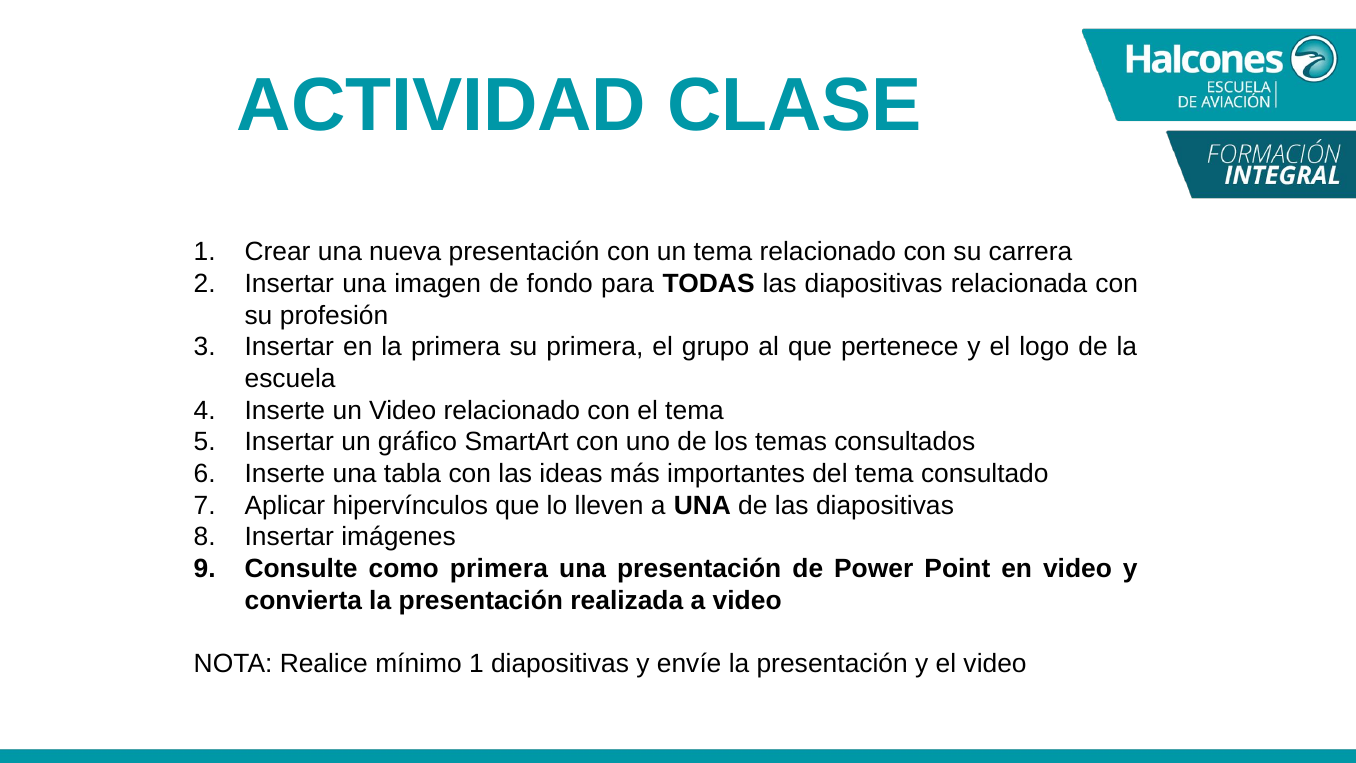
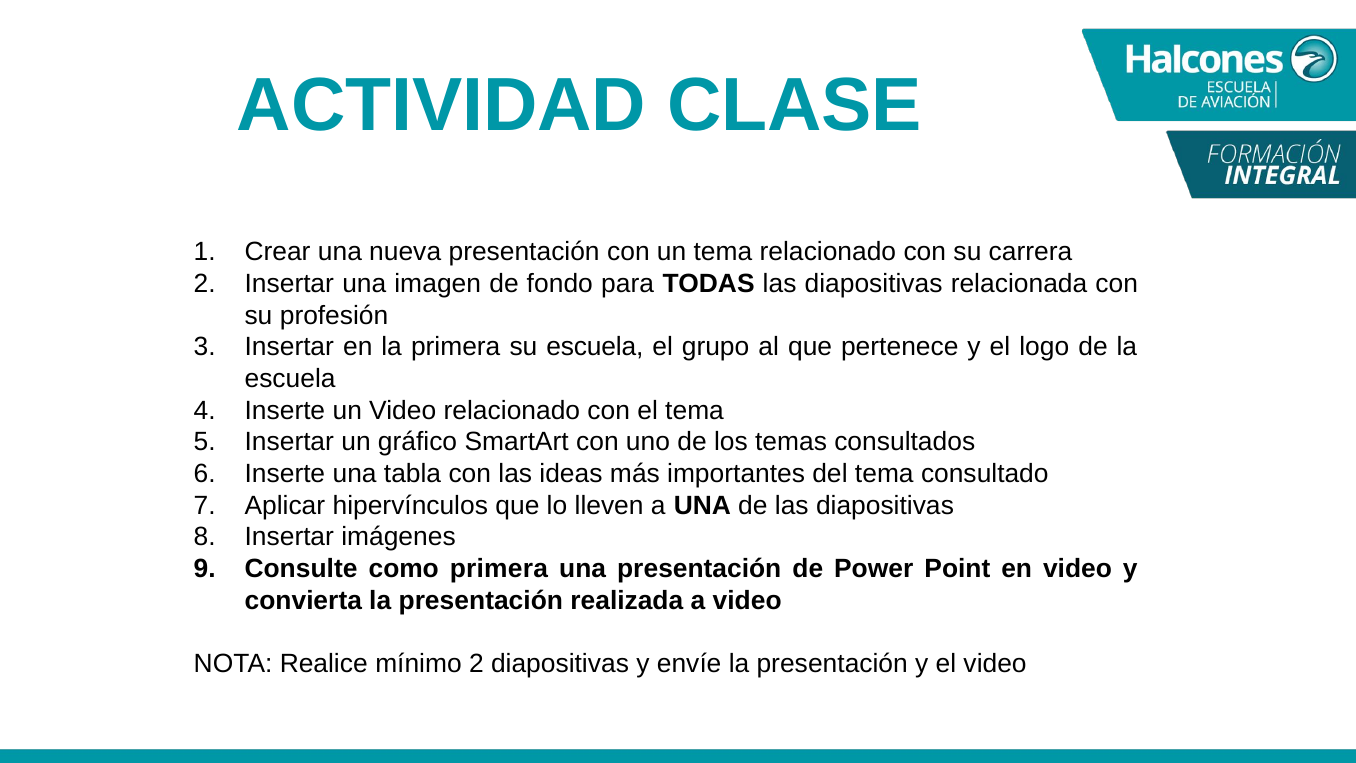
su primera: primera -> escuela (595, 347)
mínimo 1: 1 -> 2 (476, 663)
